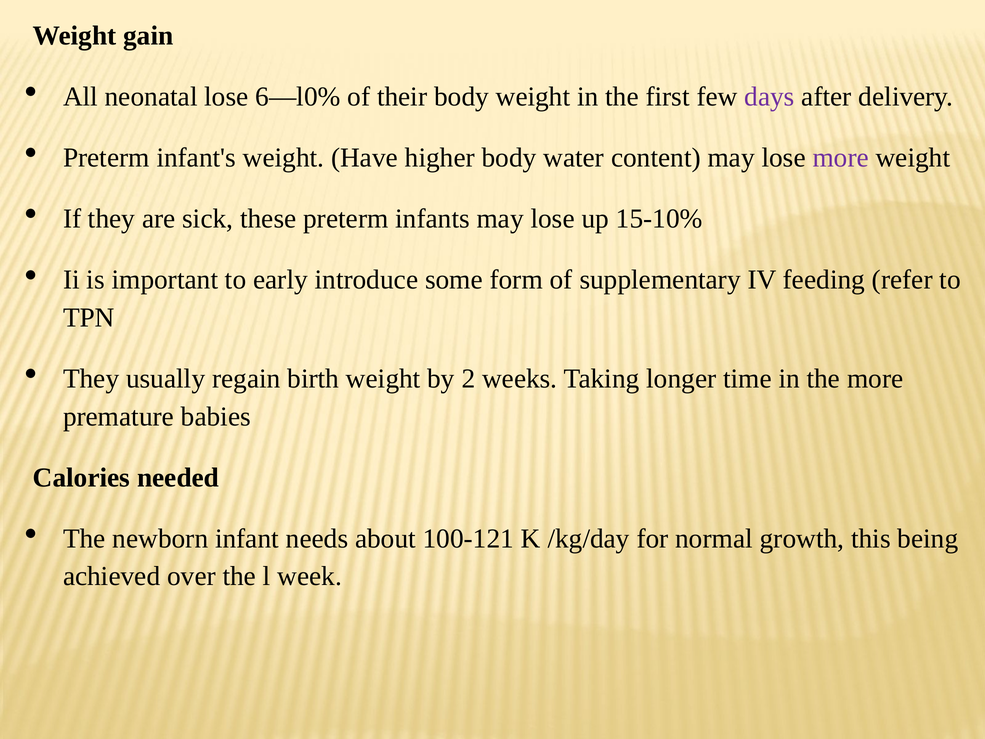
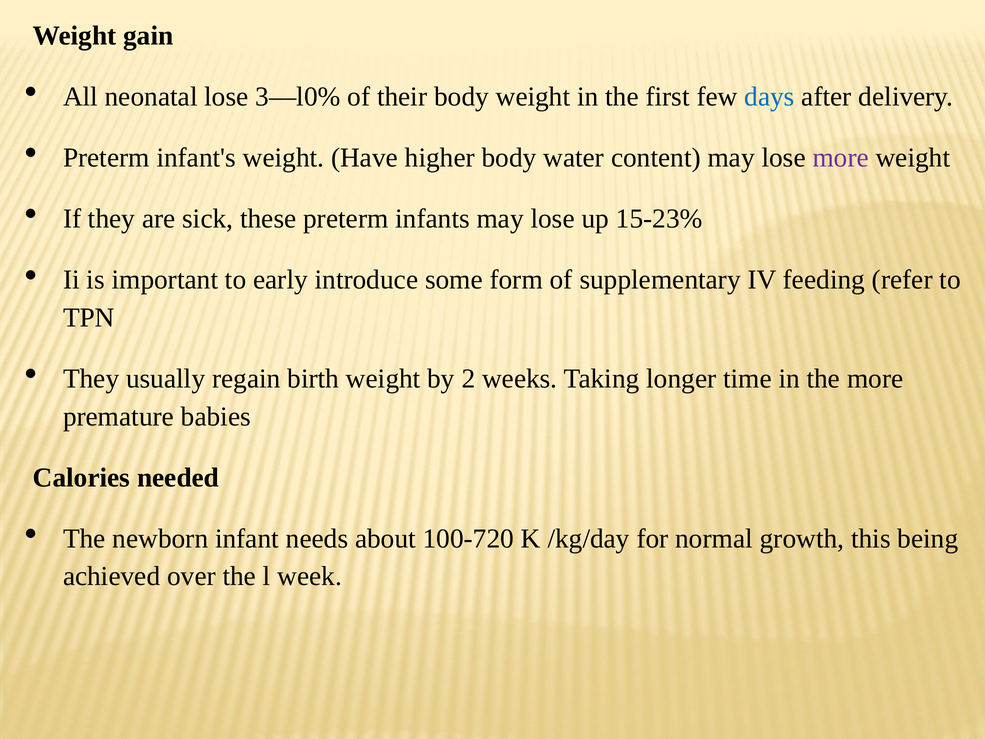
6—l0%: 6—l0% -> 3—l0% (298, 97)
days colour: purple -> blue (770, 97)
15-10%: 15-10% -> 15-23% (659, 219)
100-121: 100-121 -> 100-720 (468, 538)
